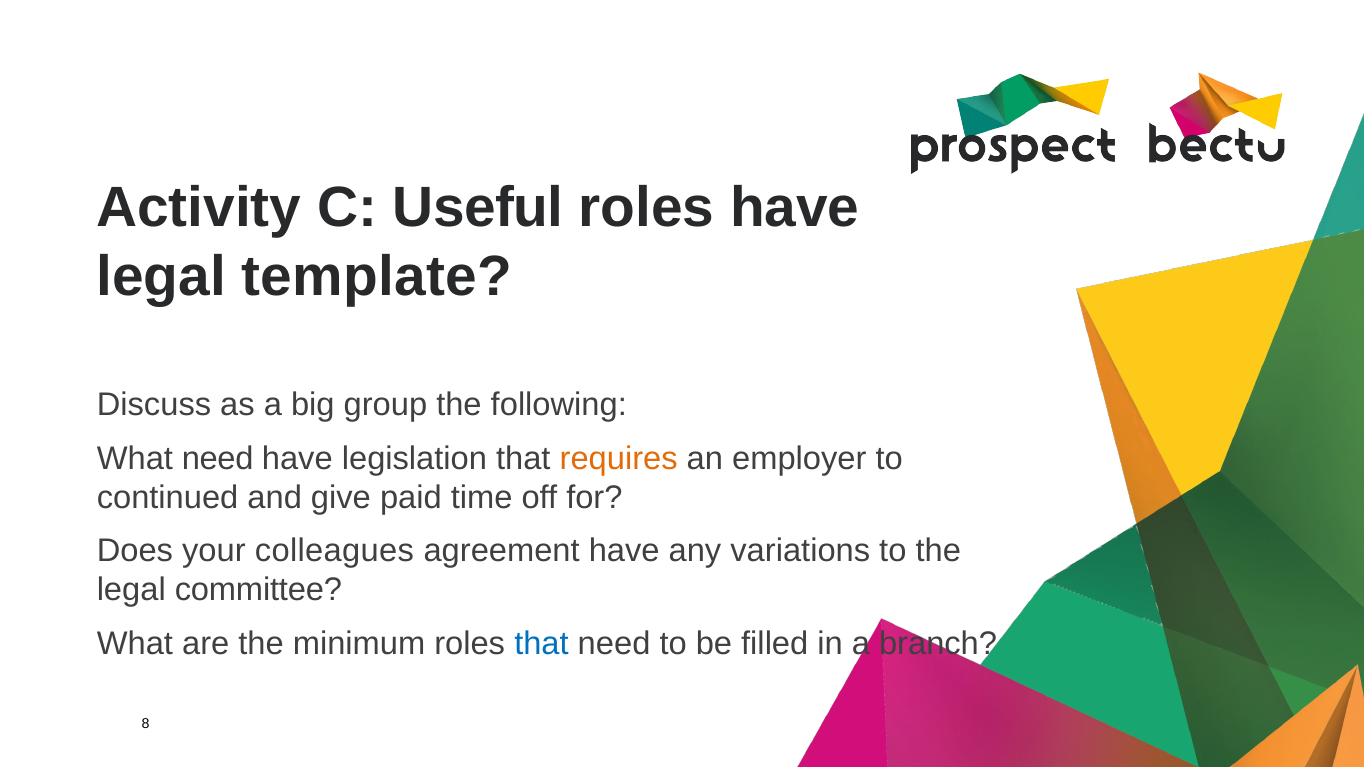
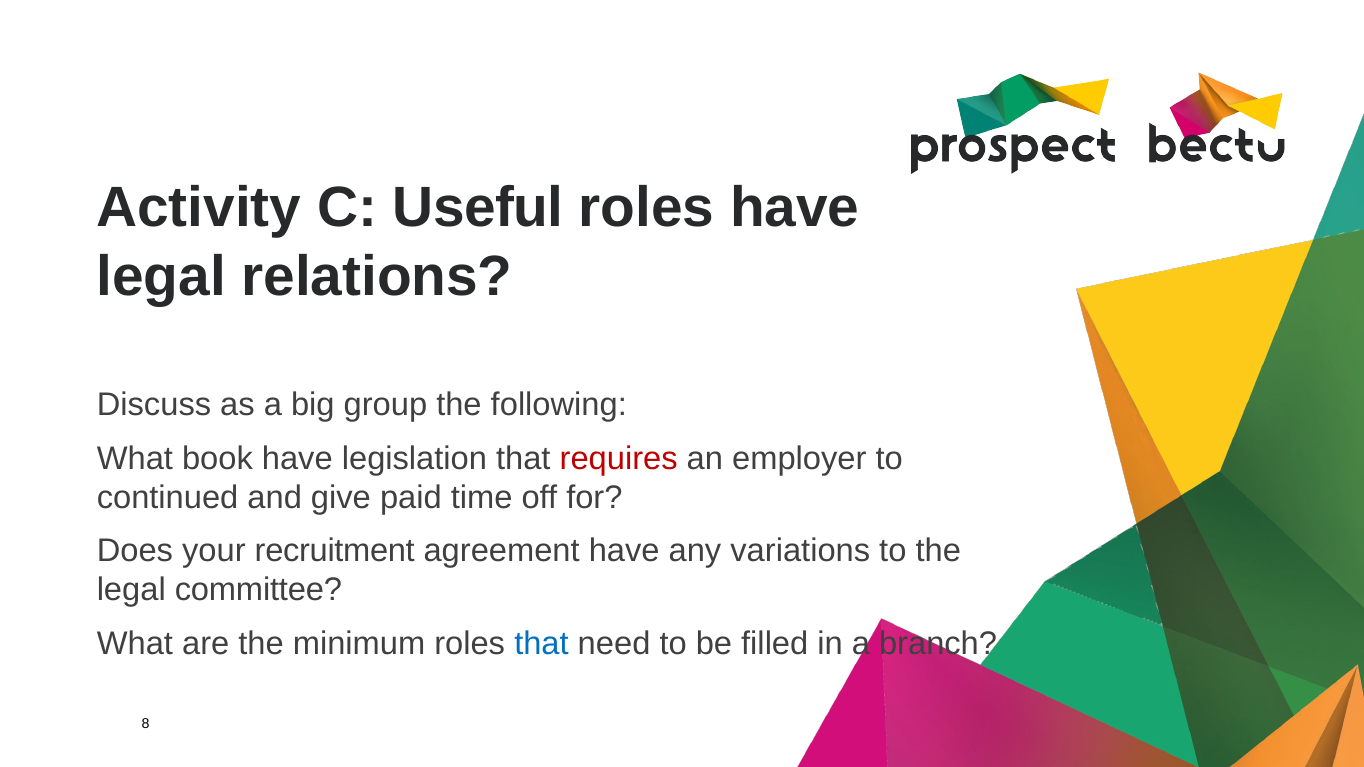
template: template -> relations (377, 276)
What need: need -> book (217, 459)
requires colour: orange -> red (619, 459)
colleagues: colleagues -> recruitment (335, 551)
